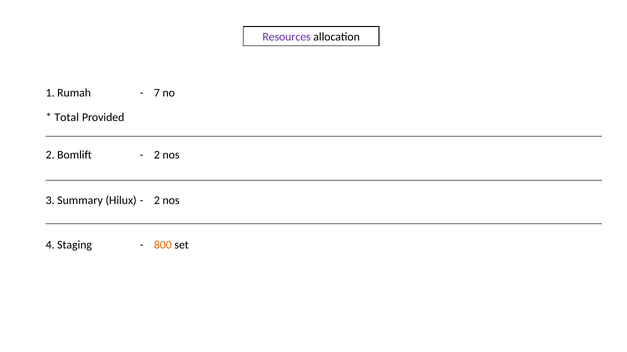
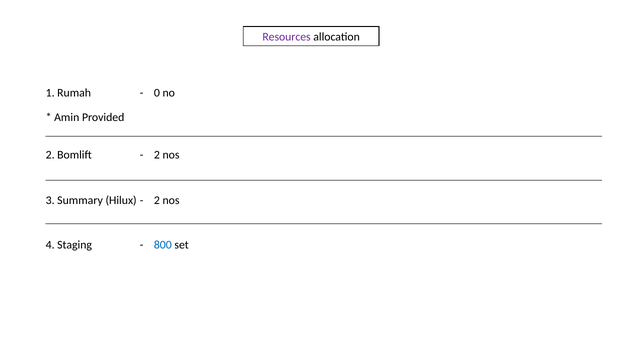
7: 7 -> 0 (157, 93)
Total: Total -> Amin (67, 118)
800 colour: orange -> blue (163, 246)
